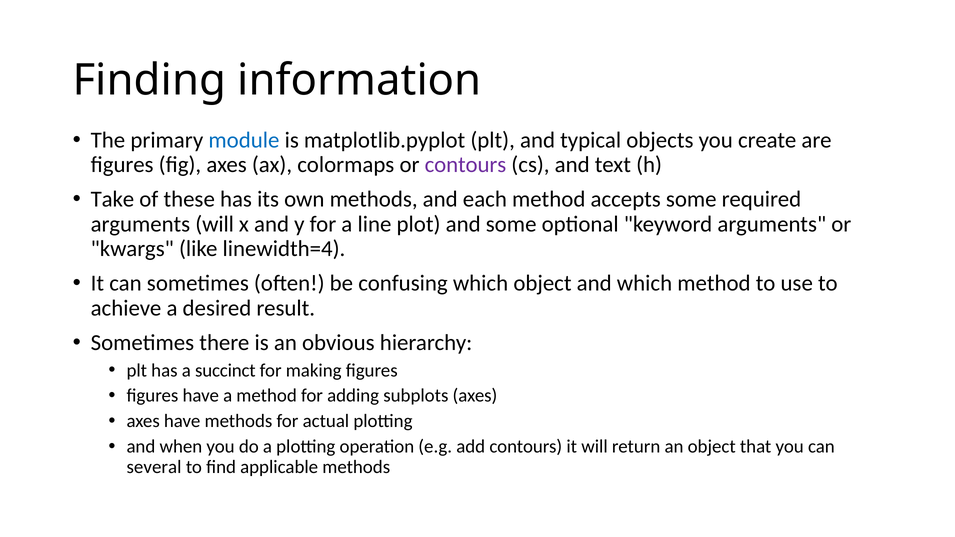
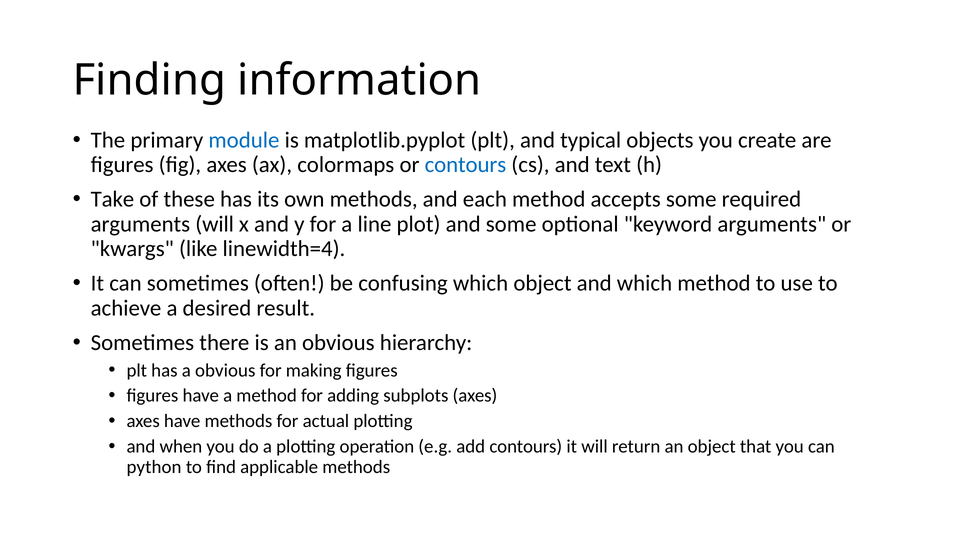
contours colour: purple -> blue (465, 165)
a succinct: succinct -> obvious (225, 370)
several: several -> python (154, 467)
